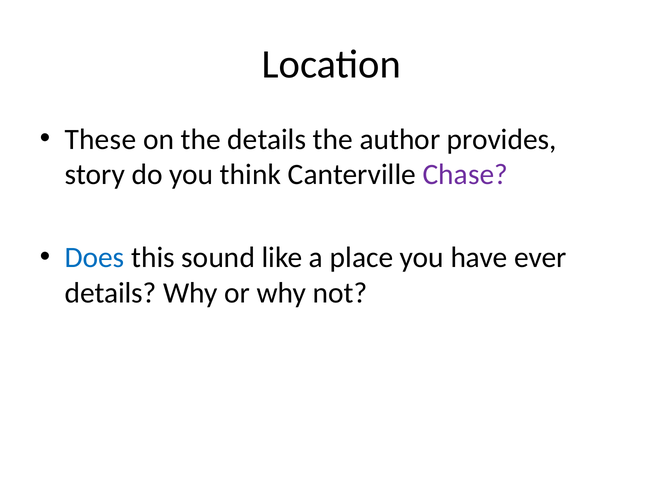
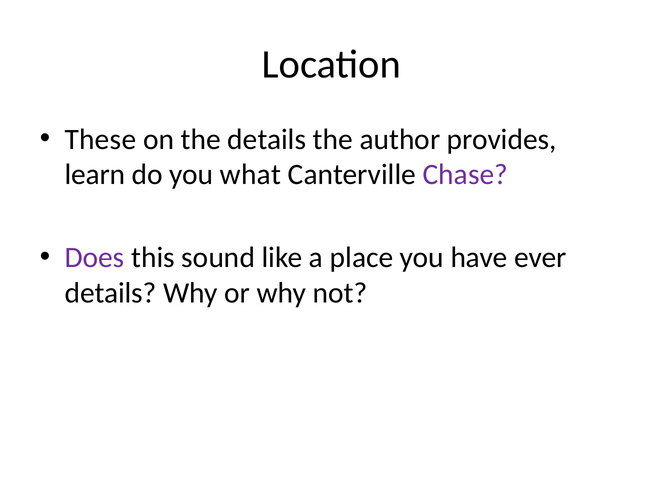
story: story -> learn (95, 174)
think: think -> what (251, 174)
Does colour: blue -> purple (95, 257)
